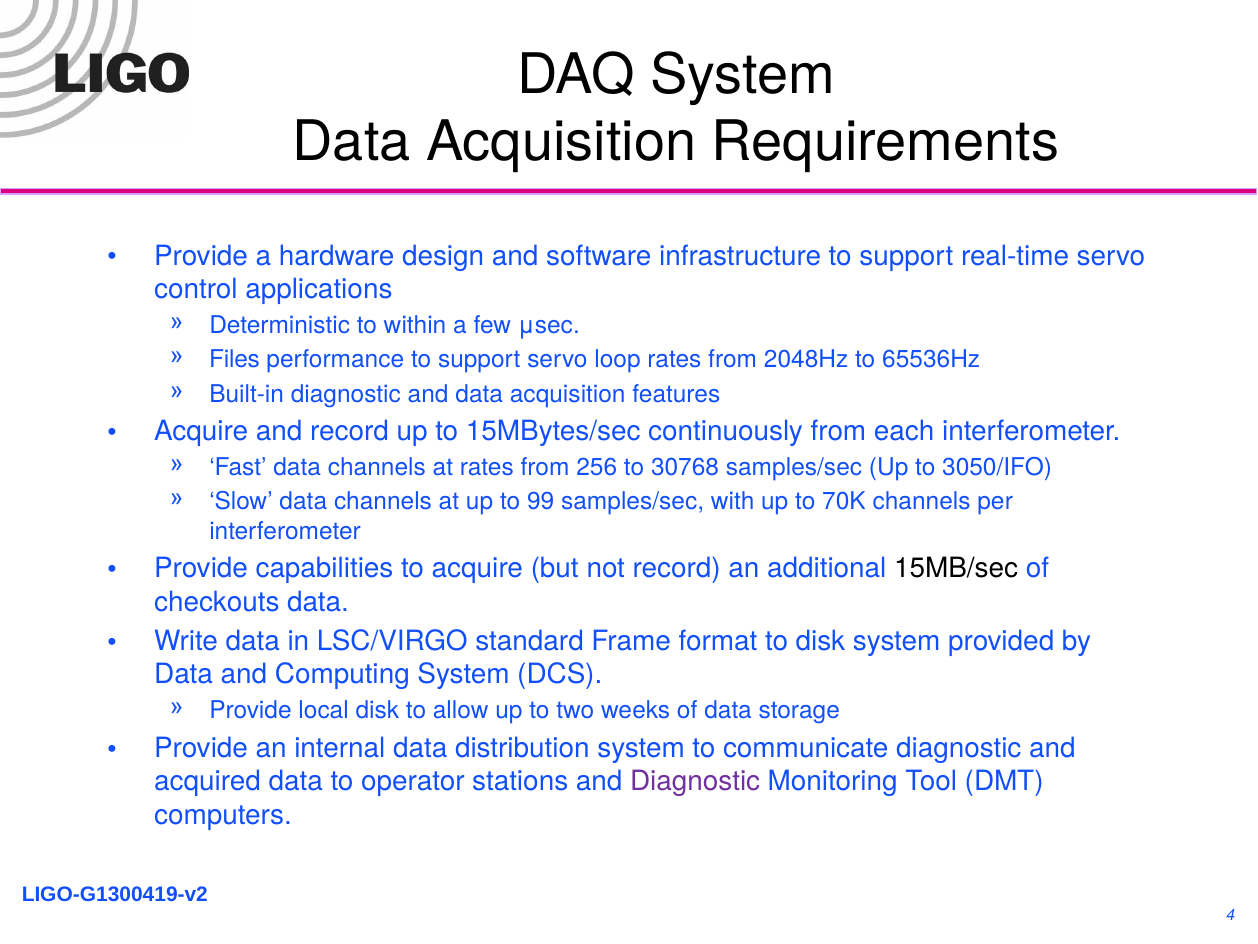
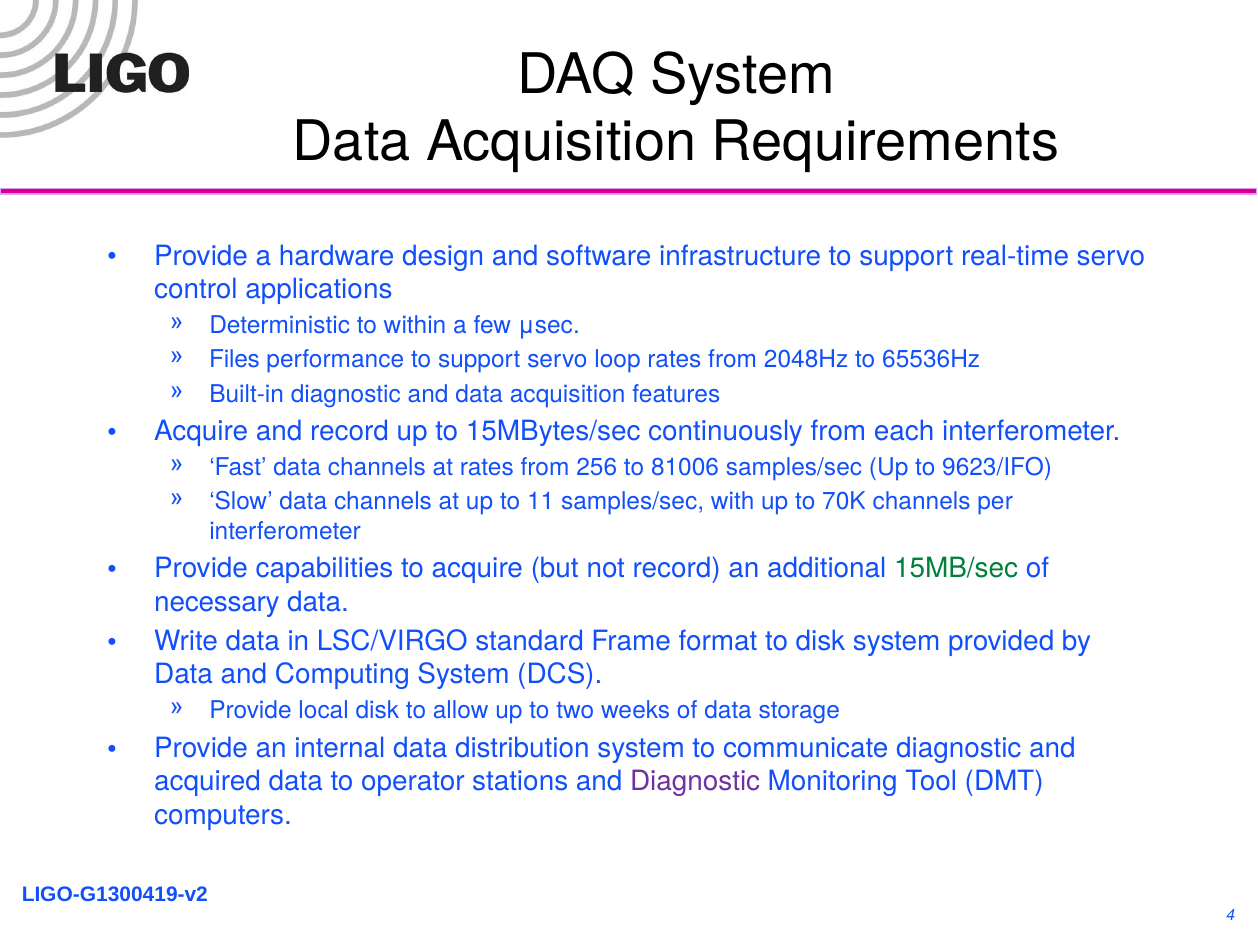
30768: 30768 -> 81006 (685, 467)
3050/IFO: 3050/IFO -> 9623/IFO (997, 467)
99: 99 -> 11 (541, 502)
15MB/sec colour: black -> green (956, 568)
checkouts: checkouts -> necessary (217, 602)
